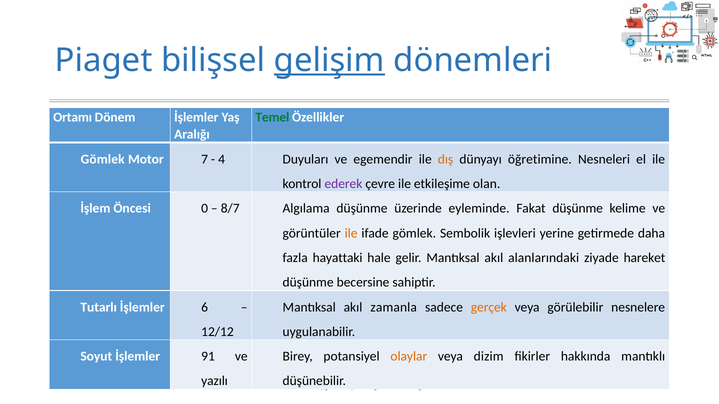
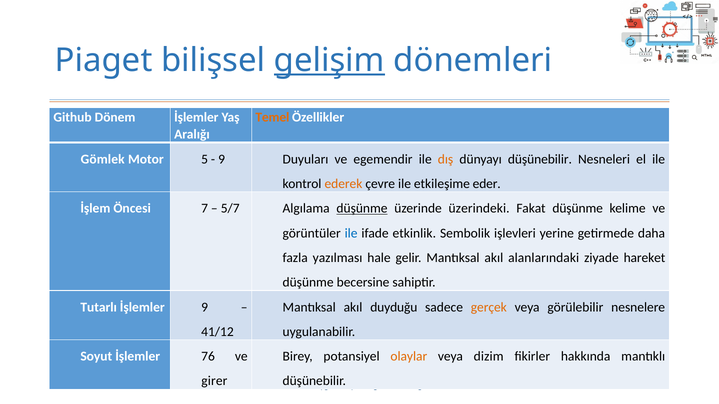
Ortamı: Ortamı -> Github (73, 117)
Temel colour: green -> orange (272, 117)
Motor 7: 7 -> 5 (205, 159)
4: 4 -> 9 (222, 159)
dünyayı öğretimine: öğretimine -> düşünebilir (540, 159)
ederek colour: purple -> orange (343, 184)
olan: olan -> eder (487, 184)
Öncesi 0: 0 -> 7 (205, 209)
8/7: 8/7 -> 5/7 (230, 209)
düşünme underline: none -> present (362, 209)
eyleminde: eyleminde -> üzerindeki (479, 209)
ile colour: orange -> blue (351, 233)
ifade gömlek: gömlek -> etkinlik (414, 233)
hayattaki: hayattaki -> yazılması (338, 258)
İşlemler 6: 6 -> 9 (205, 307)
zamanla: zamanla -> duyduğu (394, 307)
12/12: 12/12 -> 41/12 (217, 332)
91: 91 -> 76 (208, 357)
yazılı: yazılı -> girer (214, 381)
